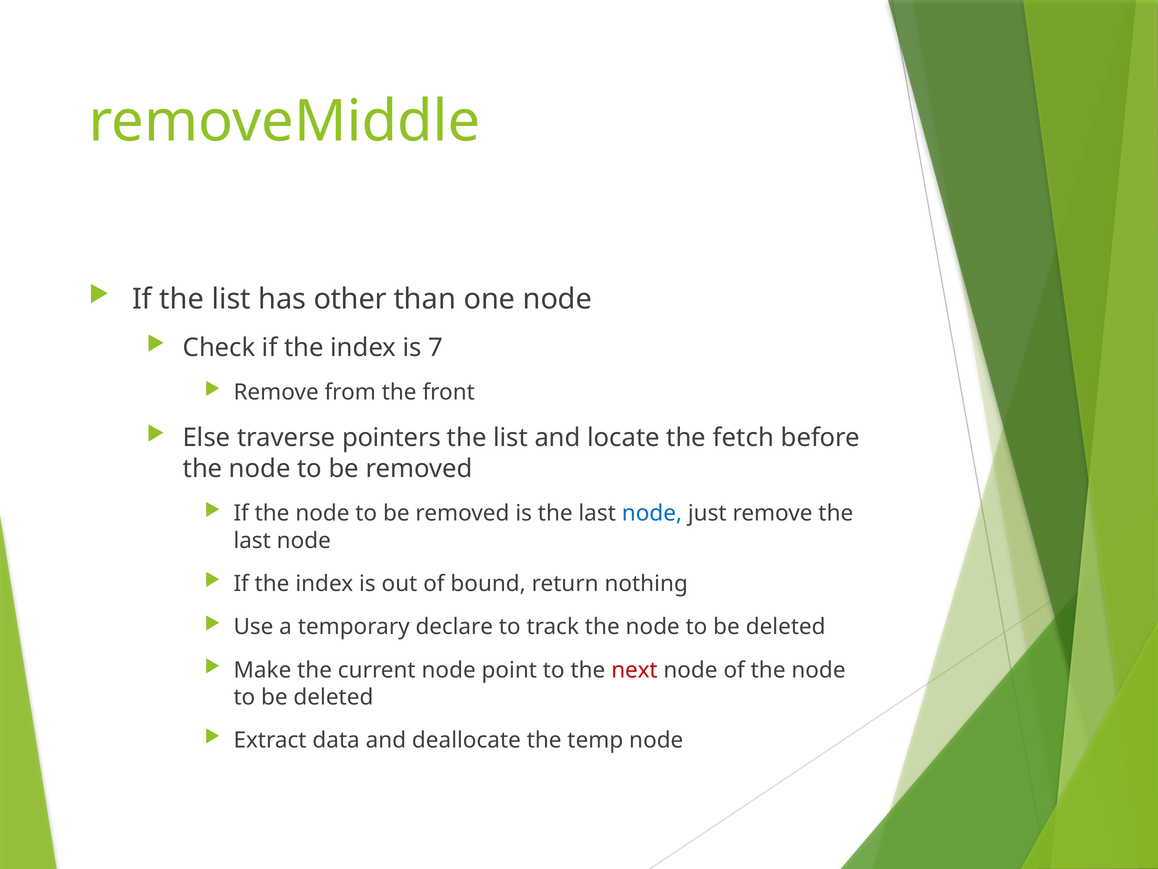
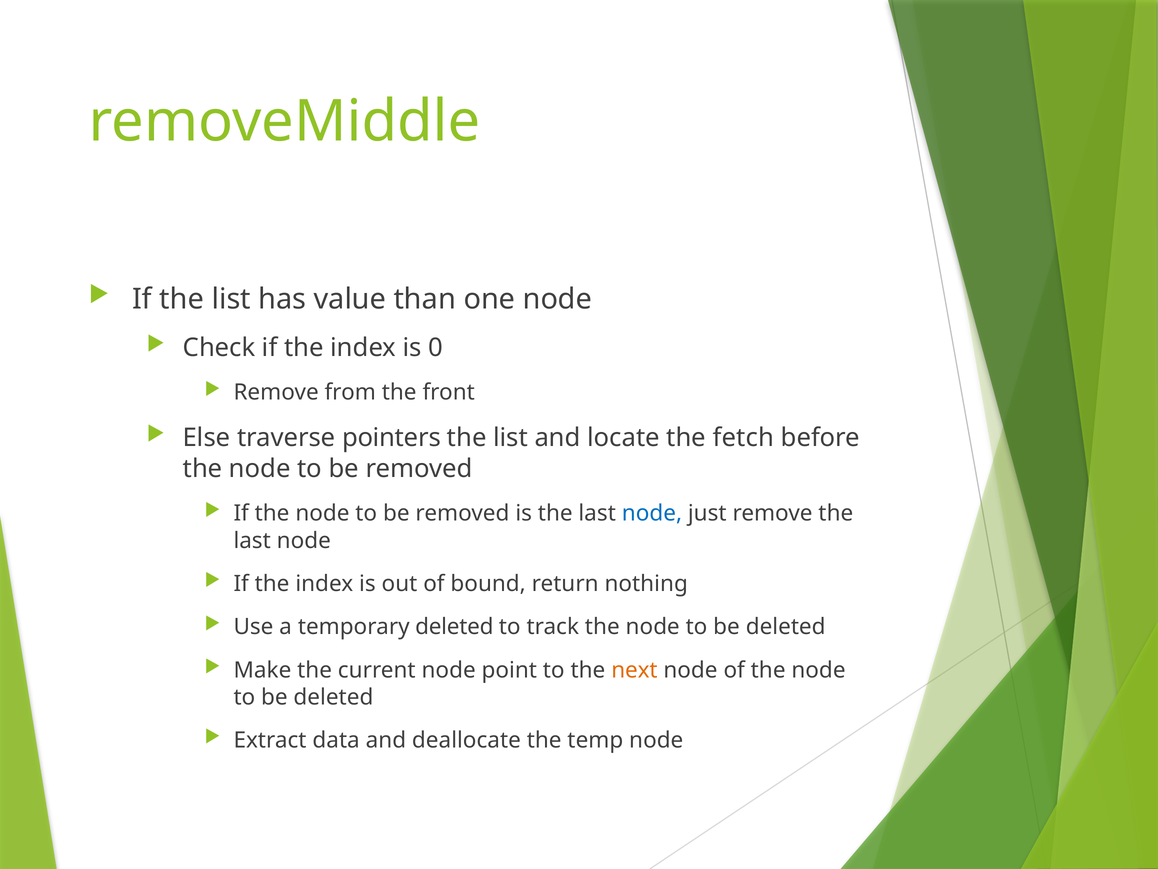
other: other -> value (350, 299)
7: 7 -> 0 (436, 347)
temporary declare: declare -> deleted (454, 627)
next colour: red -> orange (634, 670)
